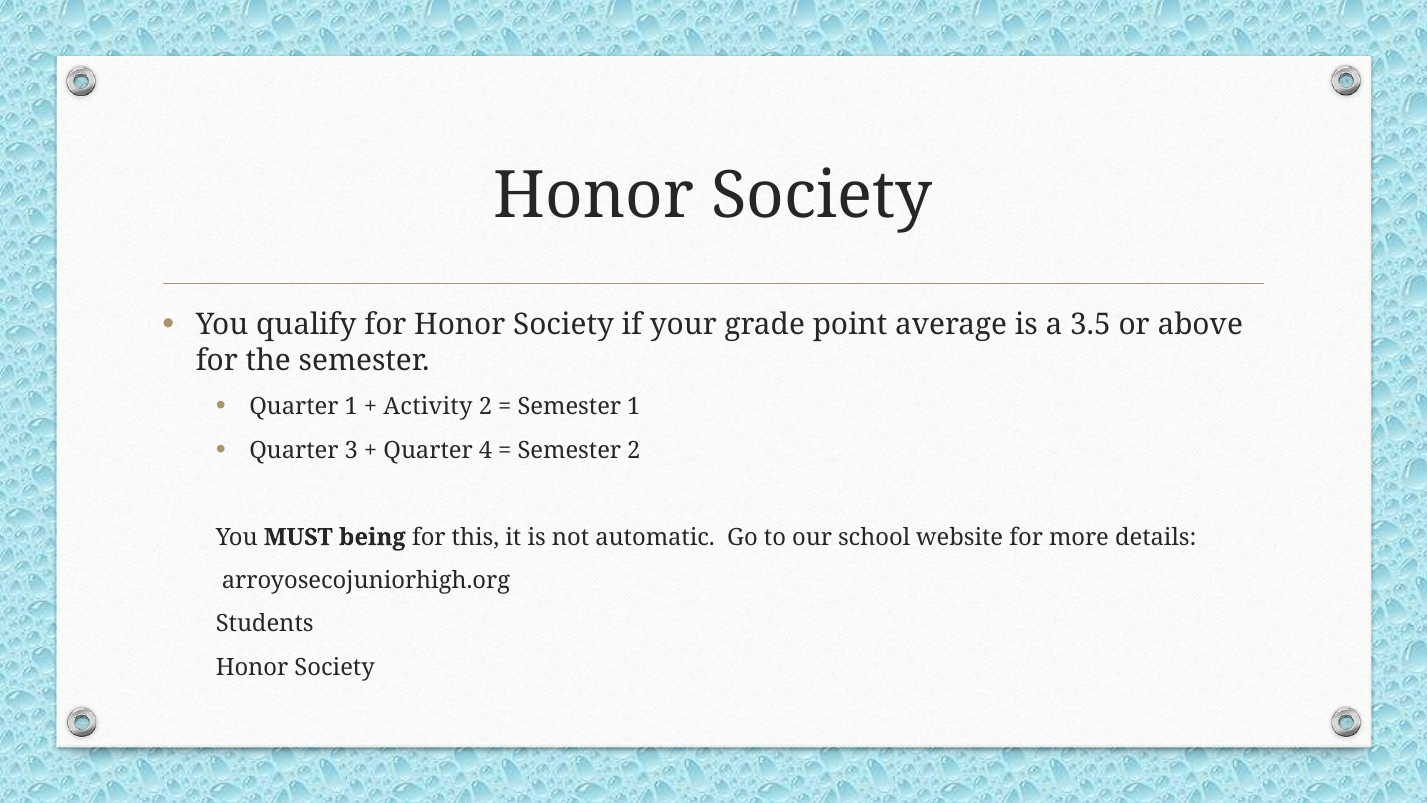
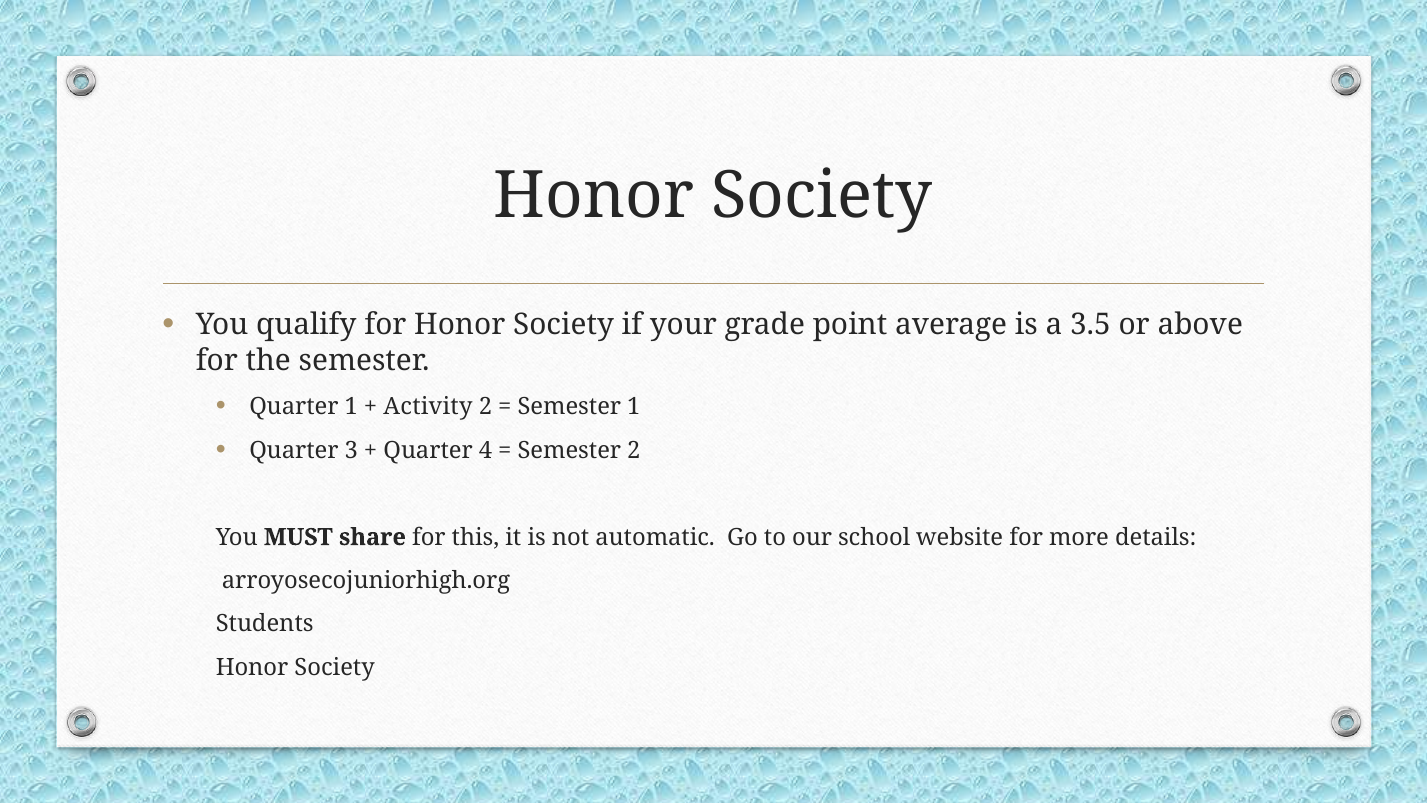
being: being -> share (372, 537)
